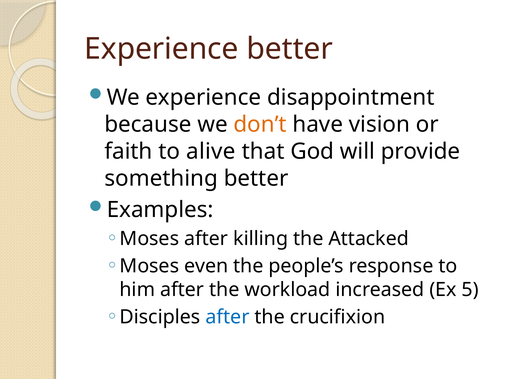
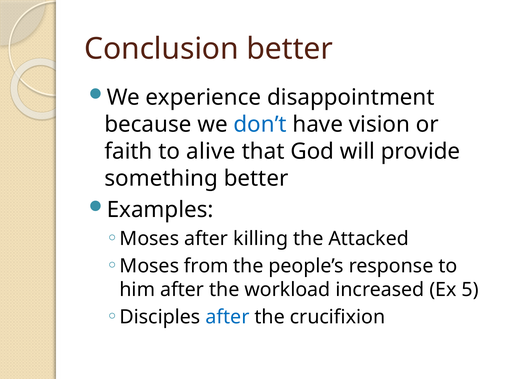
Experience: Experience -> Conclusion (161, 49)
don’t colour: orange -> blue (260, 124)
even: even -> from (206, 266)
